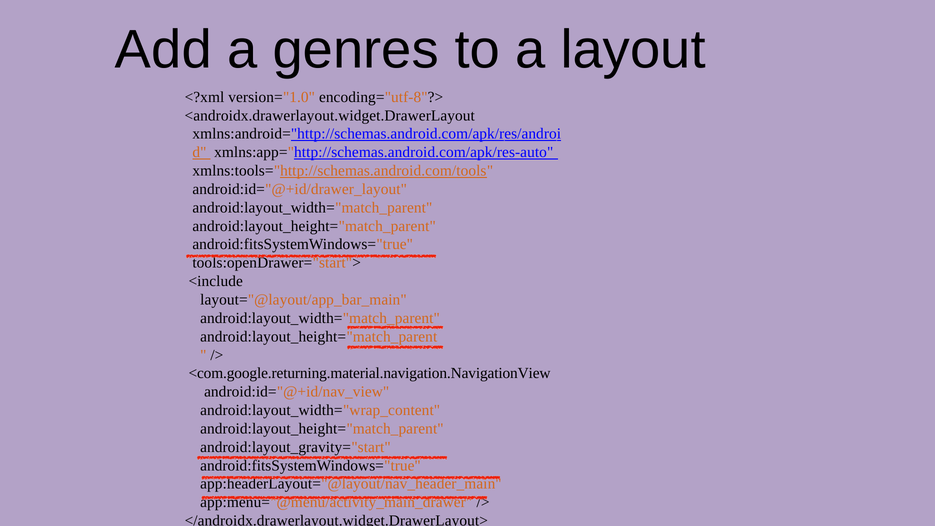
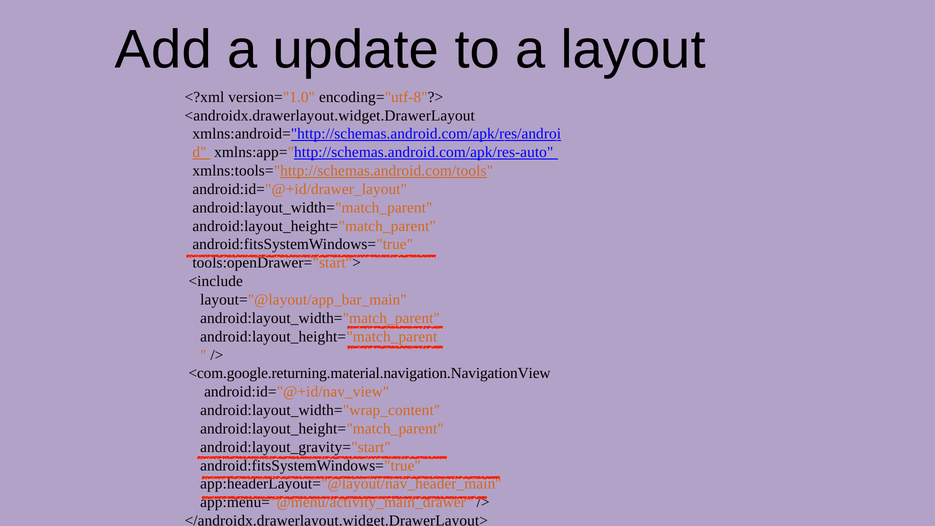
genres: genres -> update (356, 50)
